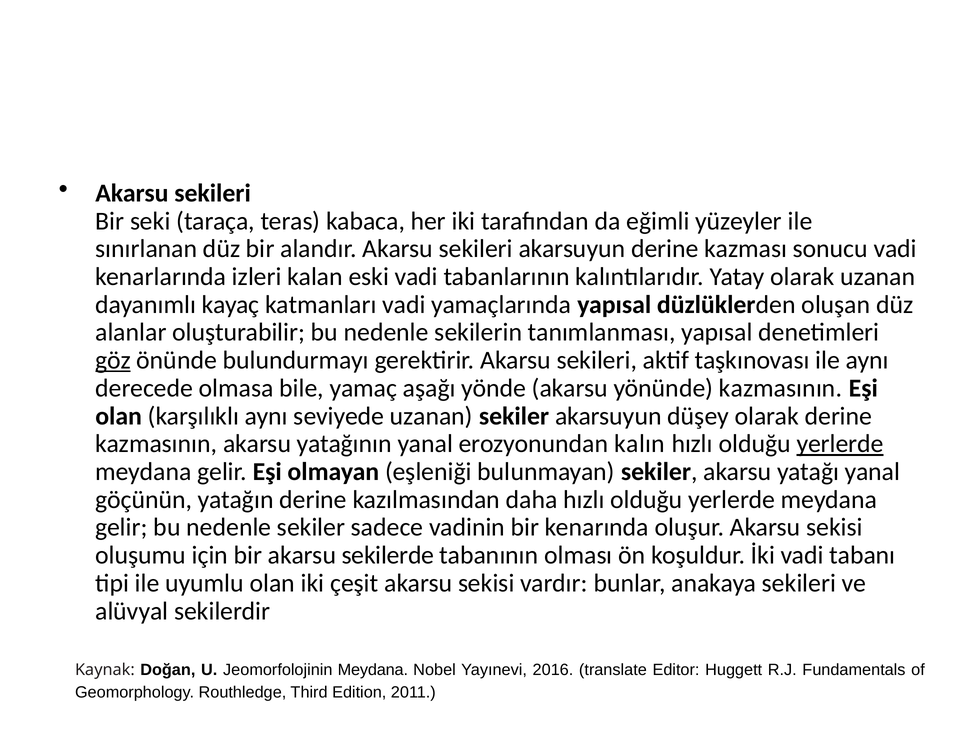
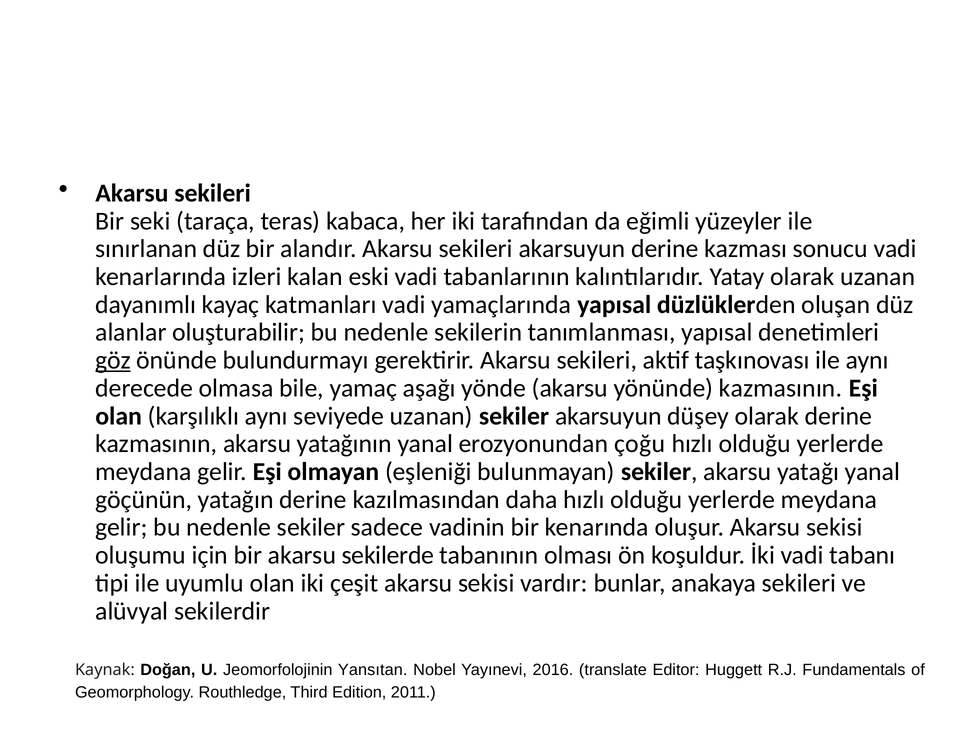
kalın: kalın -> çoğu (640, 444)
yerlerde underline: present -> none (840, 444)
Jeomorfolojinin Meydana: Meydana -> Yansıtan (373, 670)
